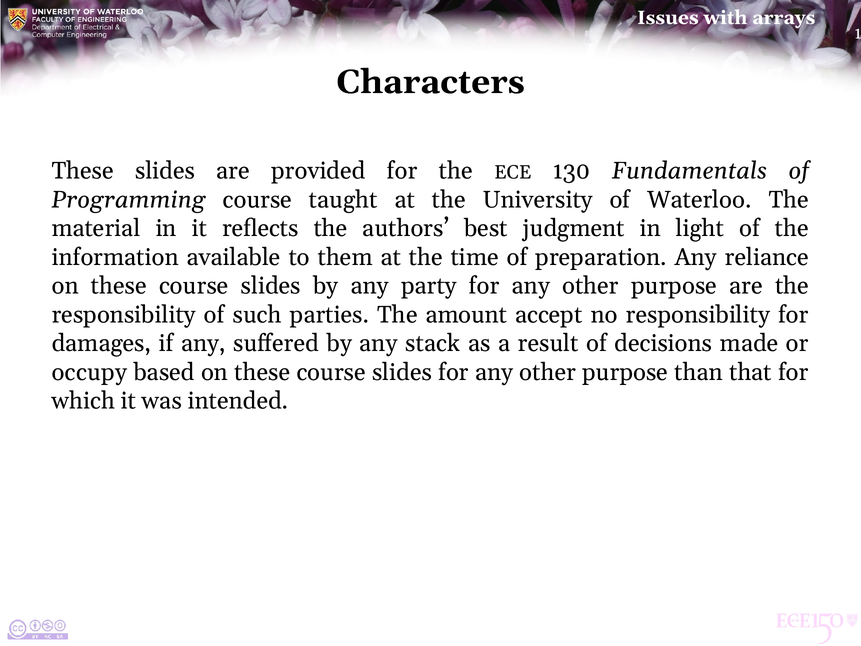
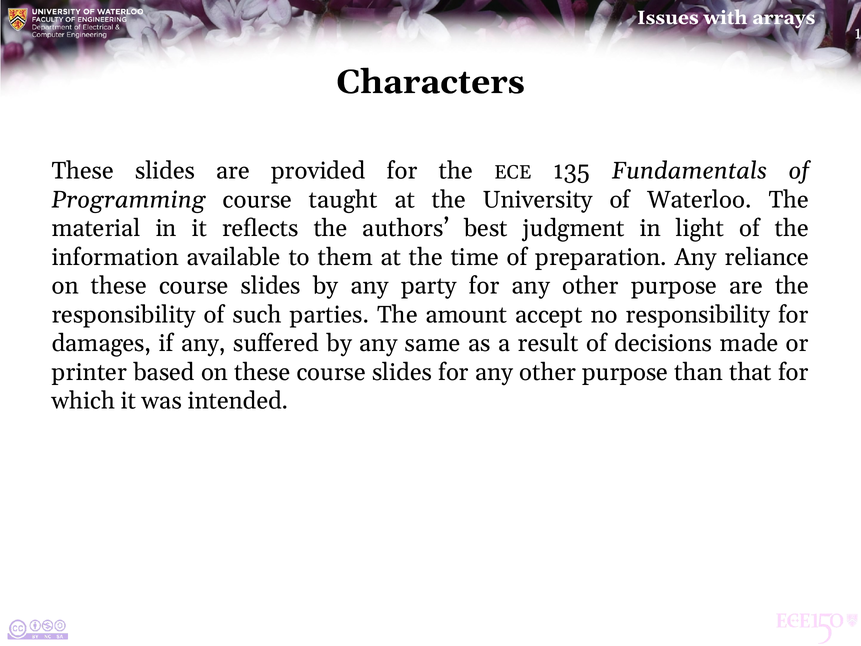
130: 130 -> 135 (571, 171)
stack: stack -> same (433, 343)
occupy: occupy -> printer (89, 372)
